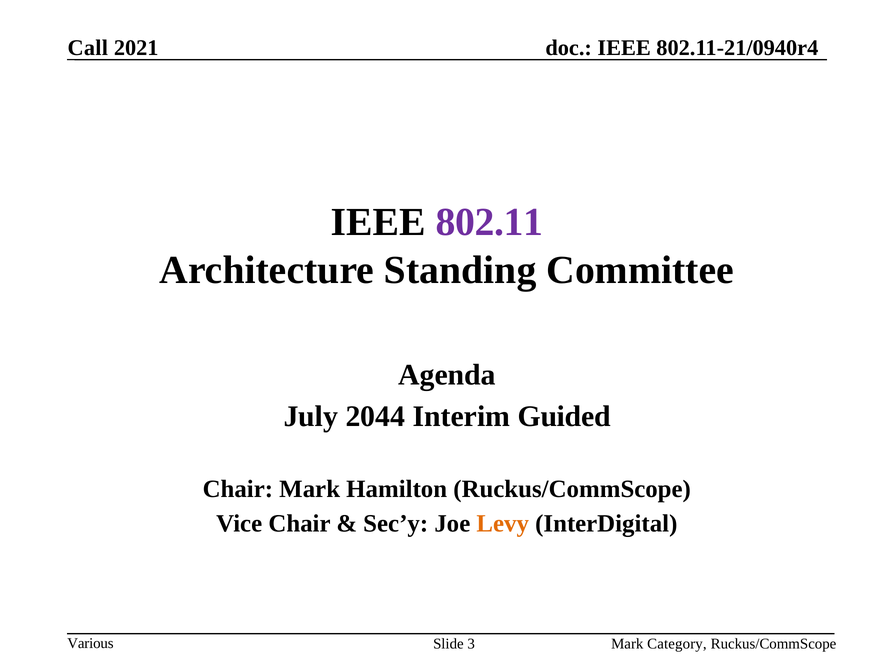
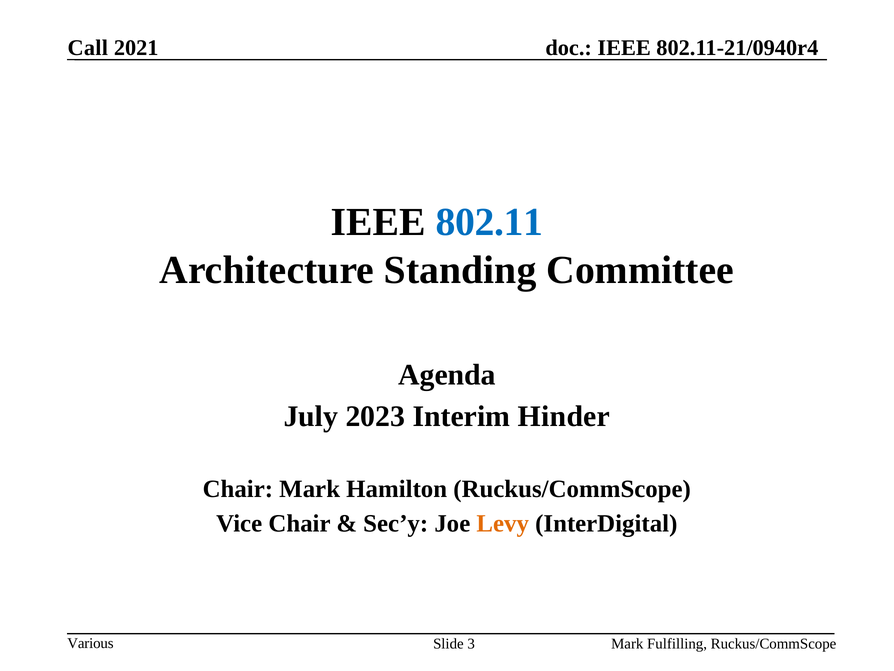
802.11 colour: purple -> blue (490, 222)
2044: 2044 -> 2023 (375, 416)
Guided: Guided -> Hinder (564, 416)
Category: Category -> Fulfilling (677, 643)
